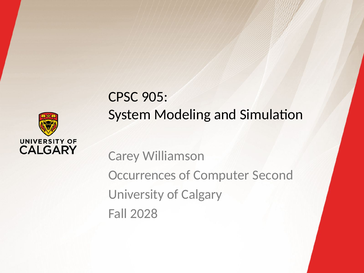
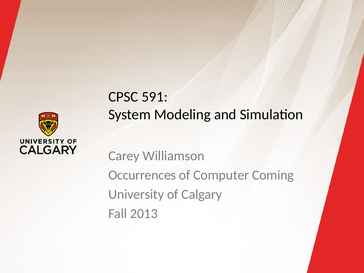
905: 905 -> 591 (155, 97)
Second: Second -> Coming (273, 175)
2028: 2028 -> 2013 (144, 214)
